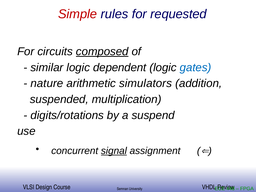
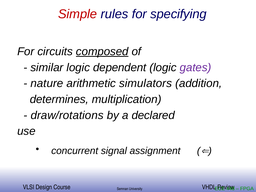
requested: requested -> specifying (179, 14)
gates colour: blue -> purple (196, 67)
suspended: suspended -> determines (59, 99)
digits/rotations: digits/rotations -> draw/rotations (67, 115)
suspend: suspend -> declared (153, 115)
signal underline: present -> none (114, 151)
